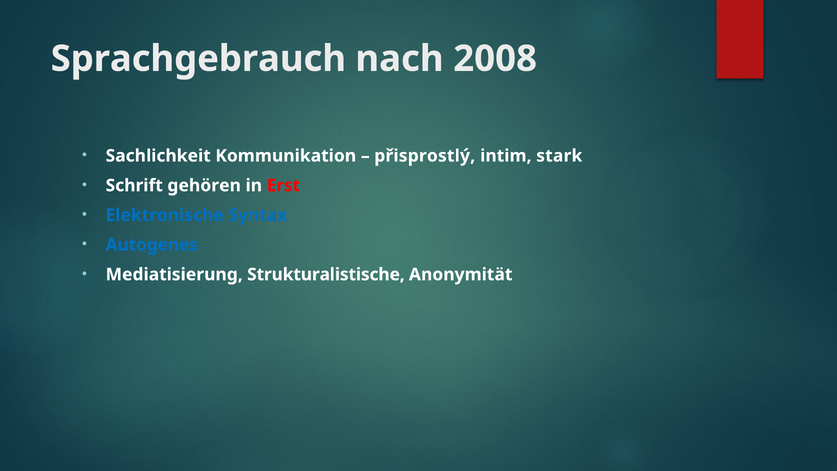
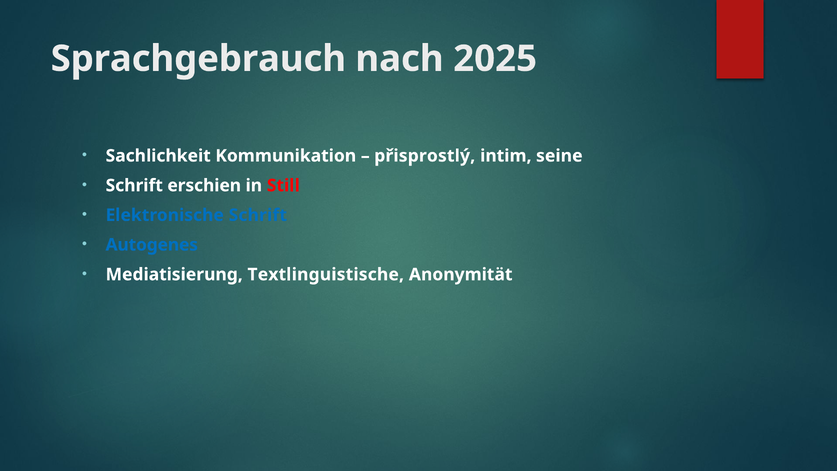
2008: 2008 -> 2025 (495, 59)
stark: stark -> seine (559, 156)
gehören: gehören -> erschien (204, 185)
Erst: Erst -> Still (283, 185)
Elektronische Syntax: Syntax -> Schrift (258, 215)
Strukturalistische: Strukturalistische -> Textlinguistische (326, 274)
